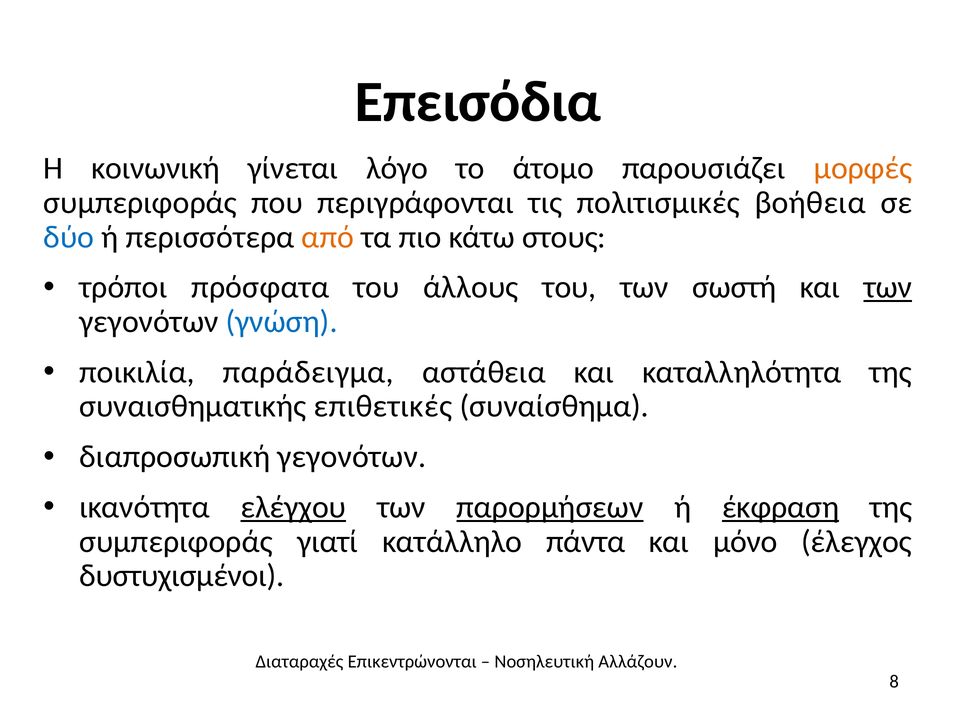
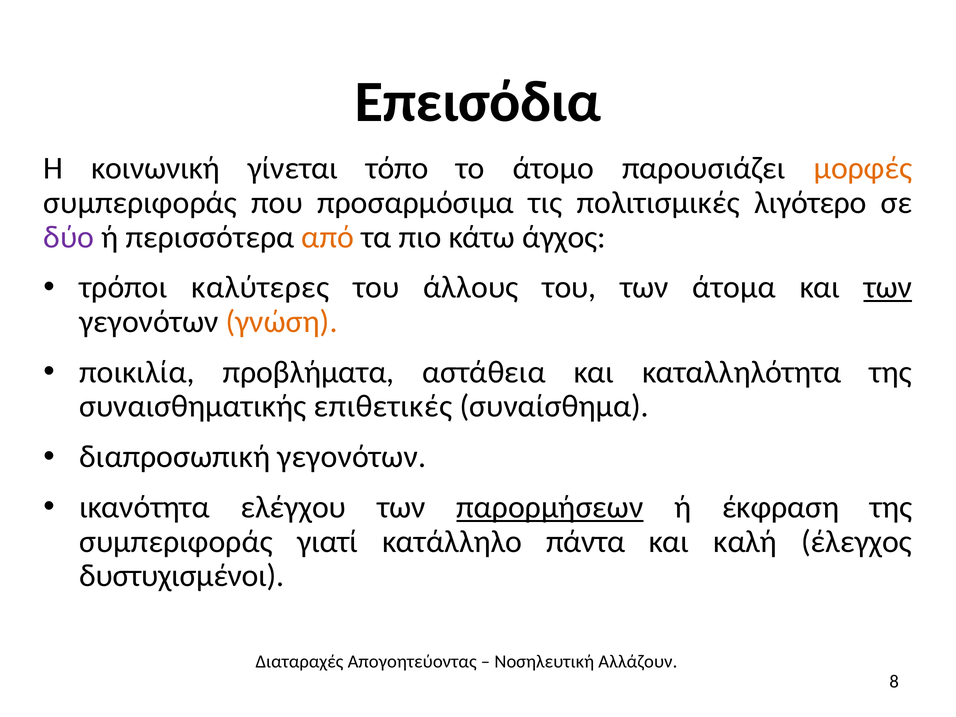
λόγο: λόγο -> τόπο (397, 168)
περιγράφονται: περιγράφονται -> προσαρμόσιμα (416, 203)
βοήθεια: βοήθεια -> λιγότερο (810, 203)
δύο colour: blue -> purple (69, 237)
στους: στους -> άγχος (564, 237)
πρόσφατα: πρόσφατα -> καλύτερες (260, 287)
σωστή: σωστή -> άτομα (734, 287)
γνώση colour: blue -> orange (282, 322)
παράδειγμα: παράδειγμα -> προβλήματα (309, 372)
ελέγχου underline: present -> none (293, 507)
έκφραση underline: present -> none (781, 507)
μόνο: μόνο -> καλή (745, 542)
Επικεντρώνονται: Επικεντρώνονται -> Απογοητεύοντας (412, 662)
